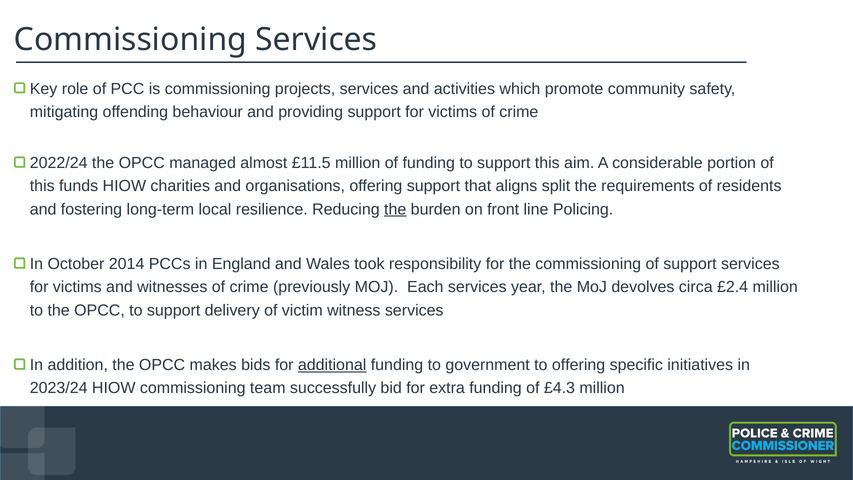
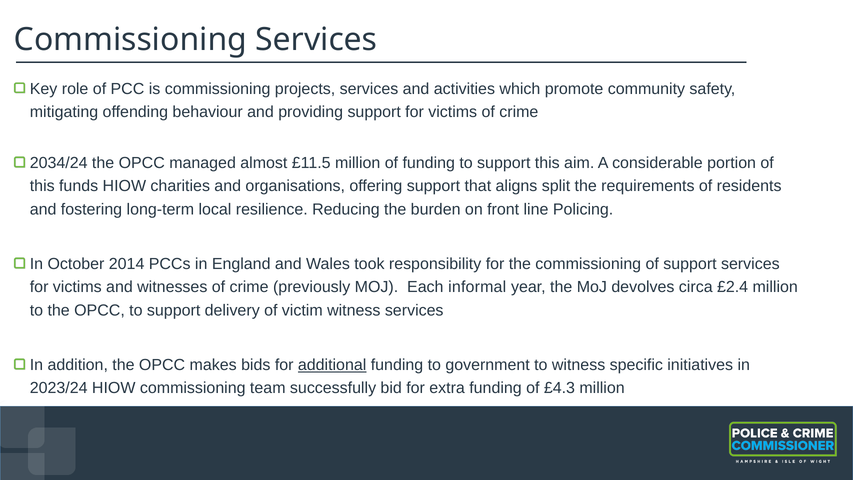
2022/24: 2022/24 -> 2034/24 (59, 163)
the underline: present -> none (395, 209)
Each services: services -> informal (477, 287)
to offering: offering -> witness (579, 365)
